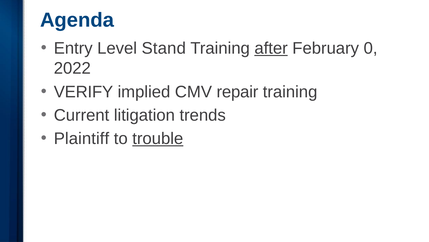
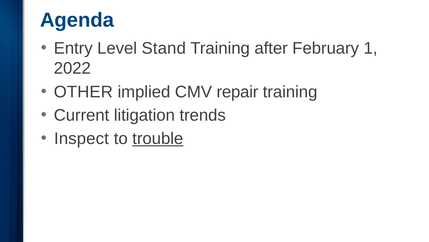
after underline: present -> none (271, 48)
0: 0 -> 1 (371, 48)
VERIFY: VERIFY -> OTHER (83, 92)
Plaintiff: Plaintiff -> Inspect (81, 138)
